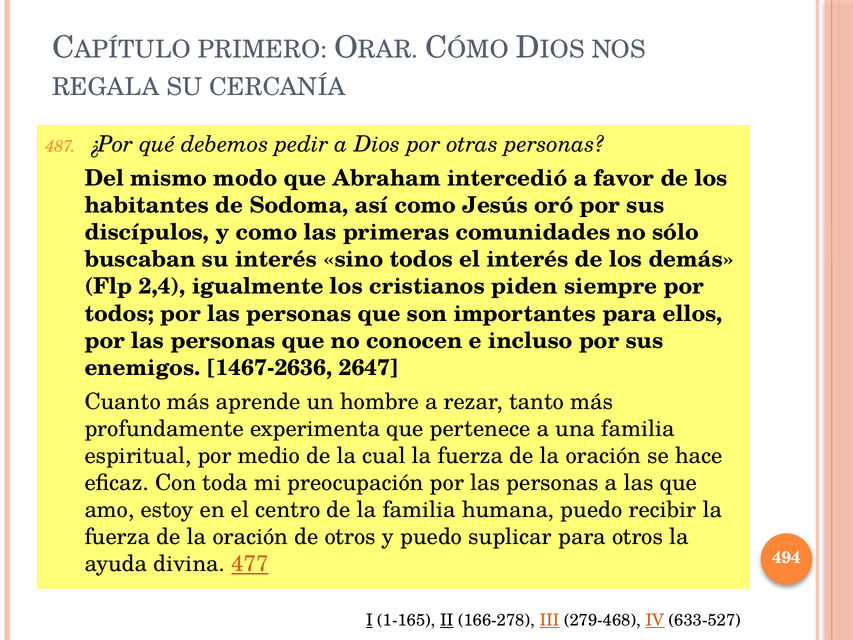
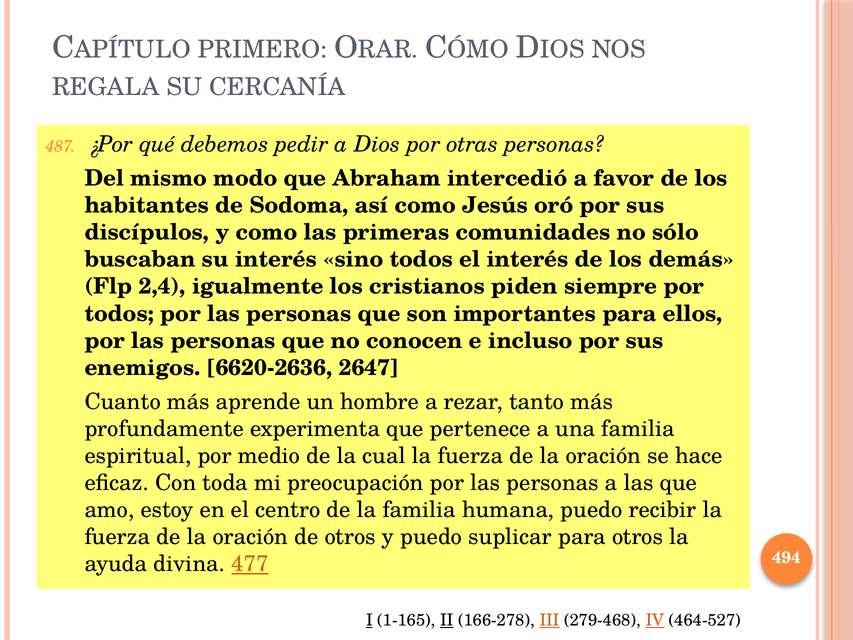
1467-2636: 1467-2636 -> 6620-2636 (270, 367)
633-527: 633-527 -> 464-527 (705, 620)
